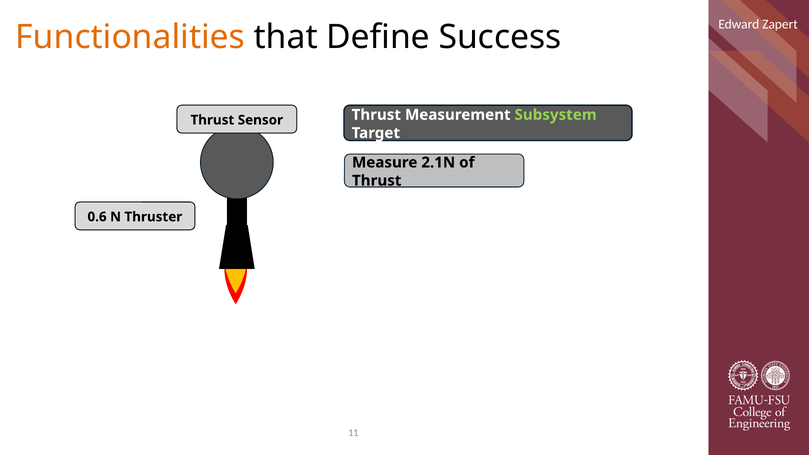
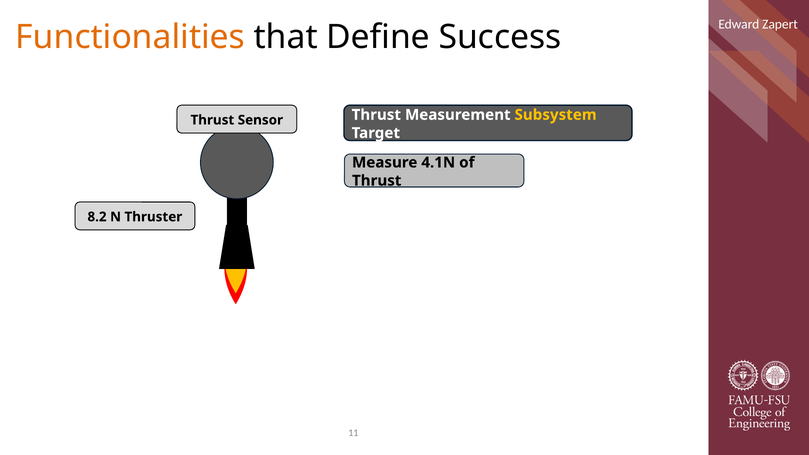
Subsystem colour: light green -> yellow (556, 115)
2.1N: 2.1N -> 4.1N (438, 162)
0.6: 0.6 -> 8.2 (97, 217)
